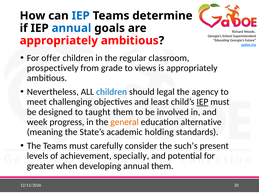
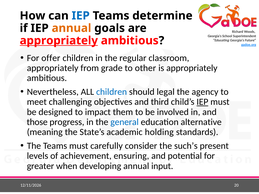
annual colour: blue -> orange (71, 28)
appropriately underline: none -> present (59, 41)
prospectively: prospectively -> appropriately (53, 68)
views: views -> other (145, 68)
least: least -> third (160, 102)
taught: taught -> impact (98, 112)
week: week -> those (37, 122)
general colour: orange -> blue (125, 122)
specially: specially -> ensuring (131, 156)
annual them: them -> input (162, 166)
